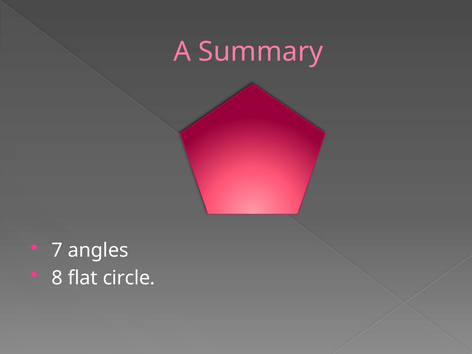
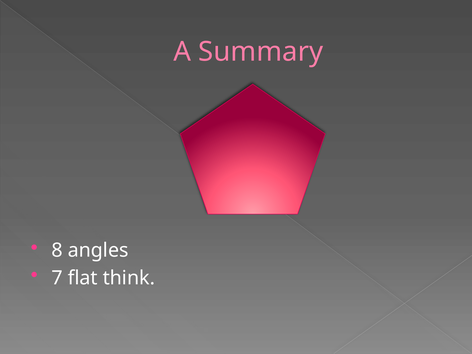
7: 7 -> 8 (57, 250)
8: 8 -> 7 (57, 278)
circle: circle -> think (129, 278)
